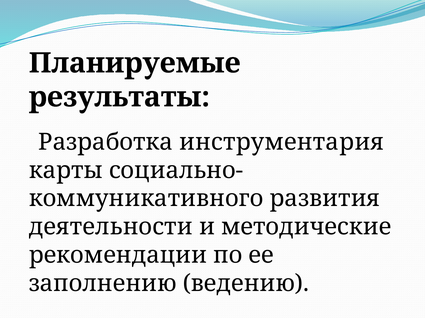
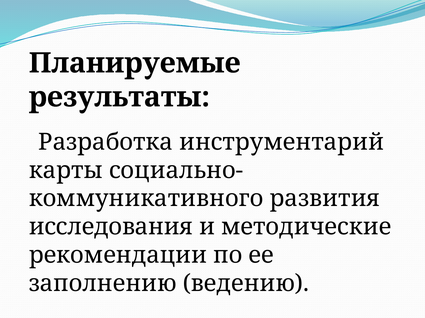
инструментария: инструментария -> инструментарий (282, 142)
деятельности: деятельности -> исследования (111, 227)
